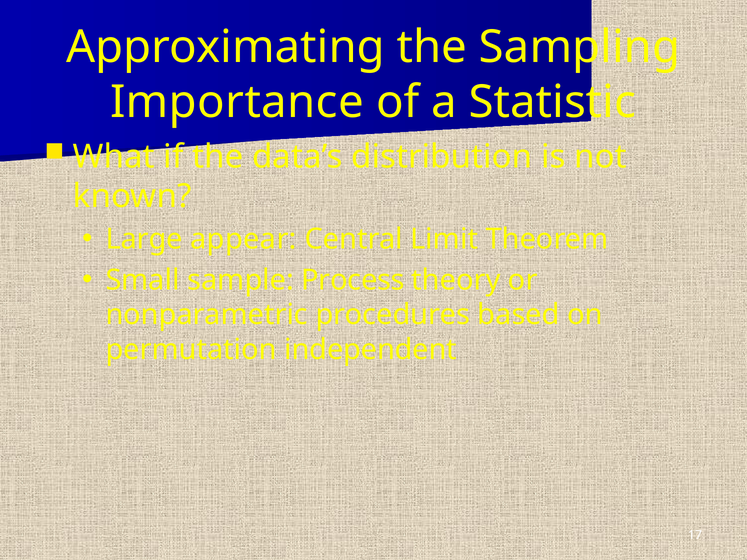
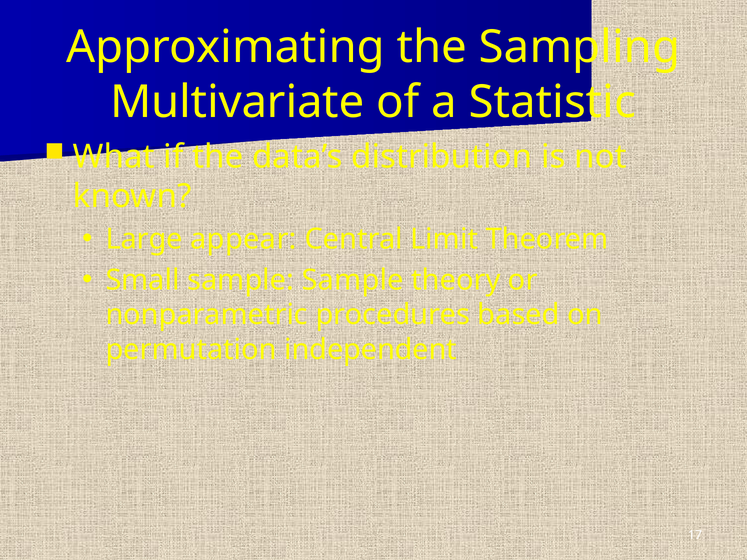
Importance: Importance -> Multivariate (237, 102)
sample Process: Process -> Sample (353, 280)
